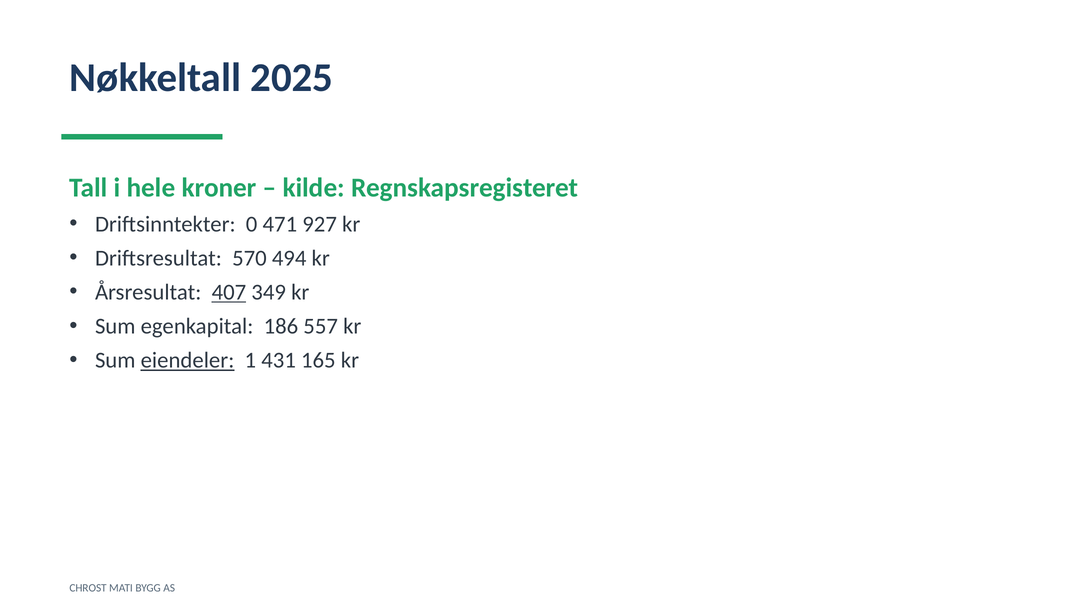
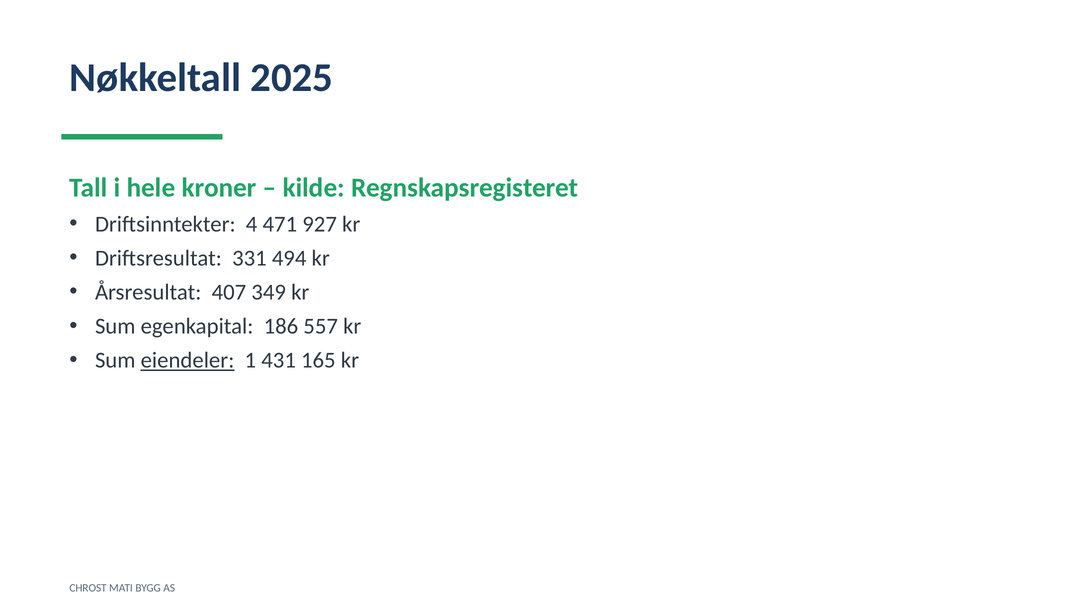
0: 0 -> 4 (252, 224)
570: 570 -> 331 (249, 258)
407 underline: present -> none (229, 293)
